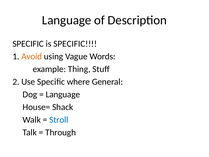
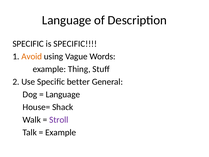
where: where -> better (78, 82)
Stroll colour: blue -> purple (59, 120)
Through: Through -> Example (61, 132)
